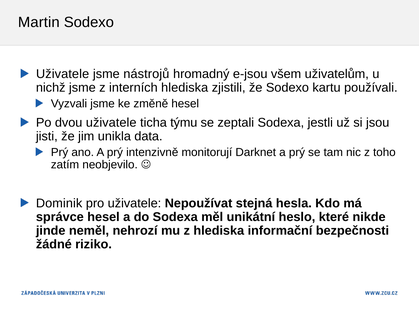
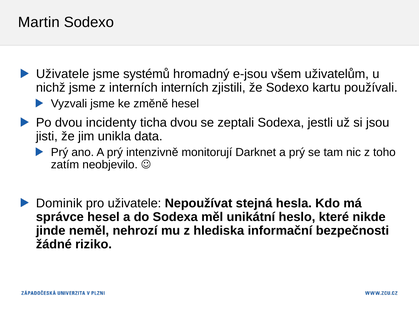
nástrojů: nástrojů -> systémů (146, 74)
interních hlediska: hlediska -> interních (185, 88)
dvou uživatele: uživatele -> incidenty (111, 123)
ticha týmu: týmu -> dvou (184, 123)
